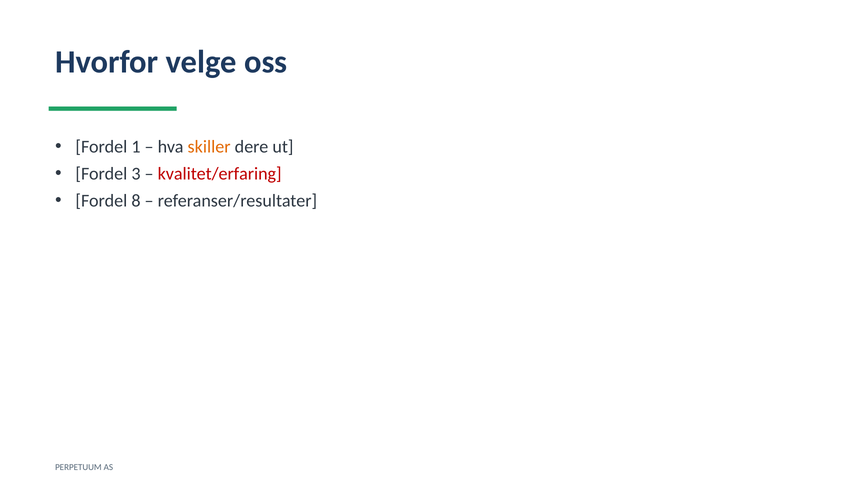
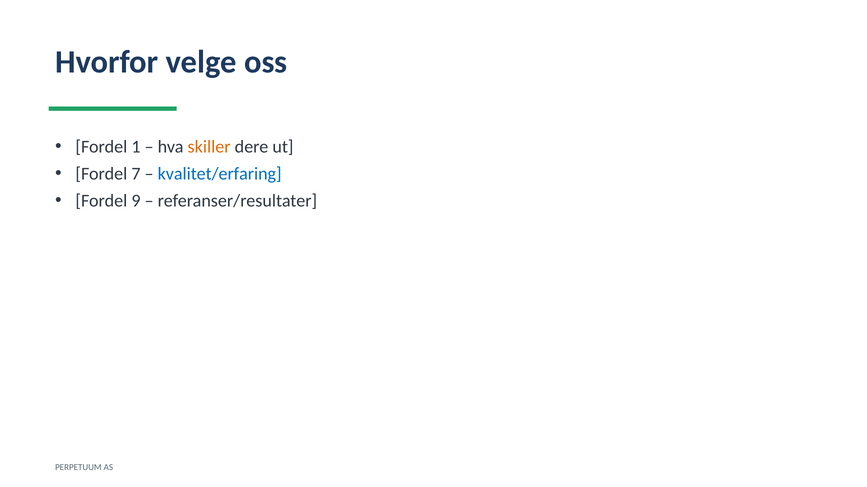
3: 3 -> 7 (136, 174)
kvalitet/erfaring colour: red -> blue (220, 174)
8: 8 -> 9 (136, 201)
